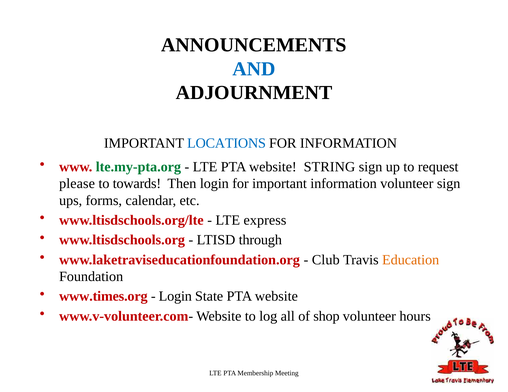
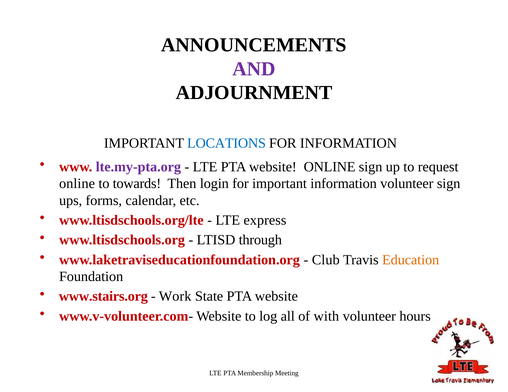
AND colour: blue -> purple (254, 69)
lte.my-pta.org colour: green -> purple (138, 167)
website STRING: STRING -> ONLINE (330, 167)
please: please -> online (77, 184)
www.times.org: www.times.org -> www.stairs.org (103, 297)
Login: Login -> Work (175, 297)
shop: shop -> with (326, 316)
